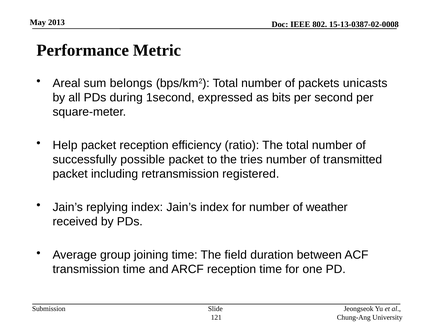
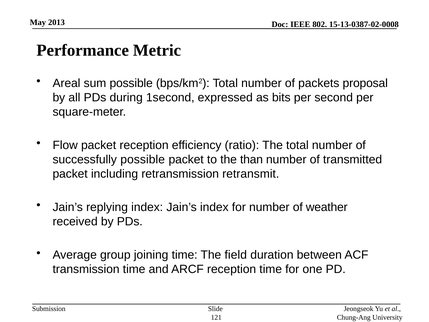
sum belongs: belongs -> possible (131, 83)
unicasts: unicasts -> proposal (365, 83)
Help: Help -> Flow (65, 145)
tries: tries -> than (252, 159)
registered: registered -> retransmit (251, 174)
